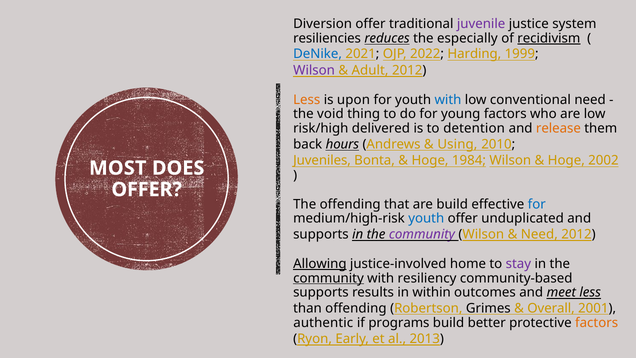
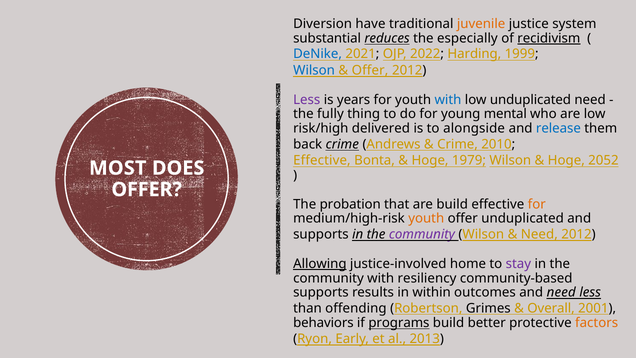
Diversion offer: offer -> have (370, 24)
juvenile colour: purple -> orange (481, 24)
resiliencies: resiliencies -> substantial (327, 38)
Wilson colour: purple -> blue (314, 70)
Adult: Adult -> Offer (370, 70)
Less colour: orange -> purple (307, 100)
upon: upon -> years (354, 100)
low conventional: conventional -> unduplicated (530, 100)
void: void -> fully (330, 114)
young factors: factors -> mental (505, 114)
detention: detention -> alongside (474, 128)
release colour: orange -> blue (558, 128)
back hours: hours -> crime (342, 144)
Using: Using -> Crime (457, 144)
Juveniles: Juveniles -> Effective (322, 161)
1984: 1984 -> 1979 (469, 161)
2002: 2002 -> 2052 (603, 161)
The offending: offending -> probation (350, 204)
for colour: blue -> orange (537, 204)
youth colour: blue -> orange (426, 218)
community underline: present -> none (328, 278)
and meet: meet -> need (561, 292)
authentic: authentic -> behaviors (323, 323)
programs underline: none -> present (399, 323)
